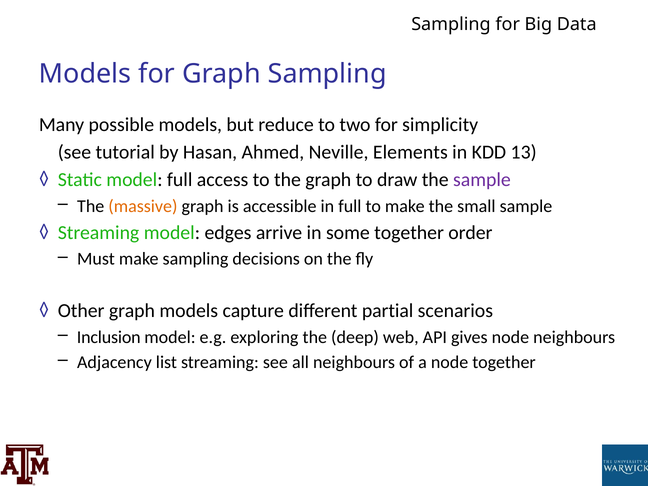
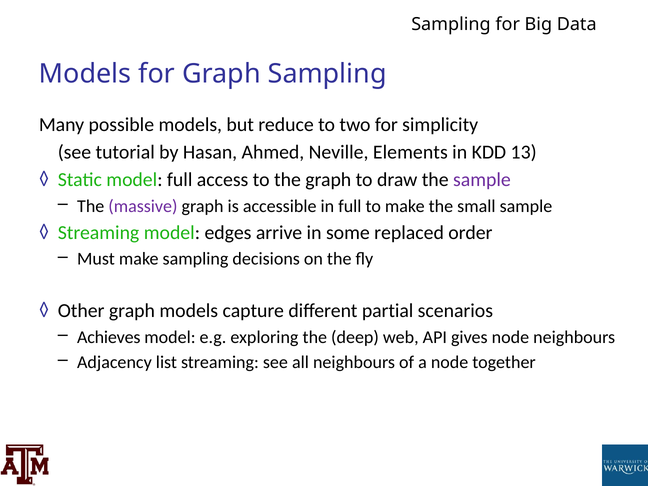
massive colour: orange -> purple (143, 206)
some together: together -> replaced (409, 233)
Inclusion: Inclusion -> Achieves (109, 337)
